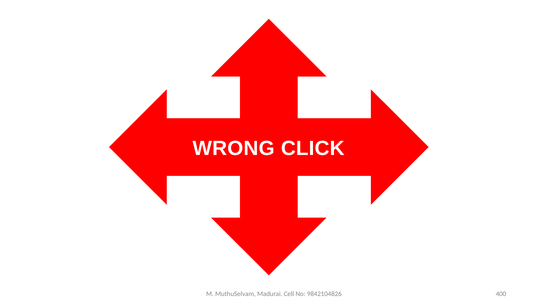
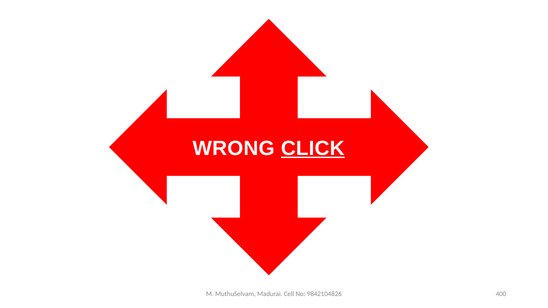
CLICK underline: none -> present (313, 149)
